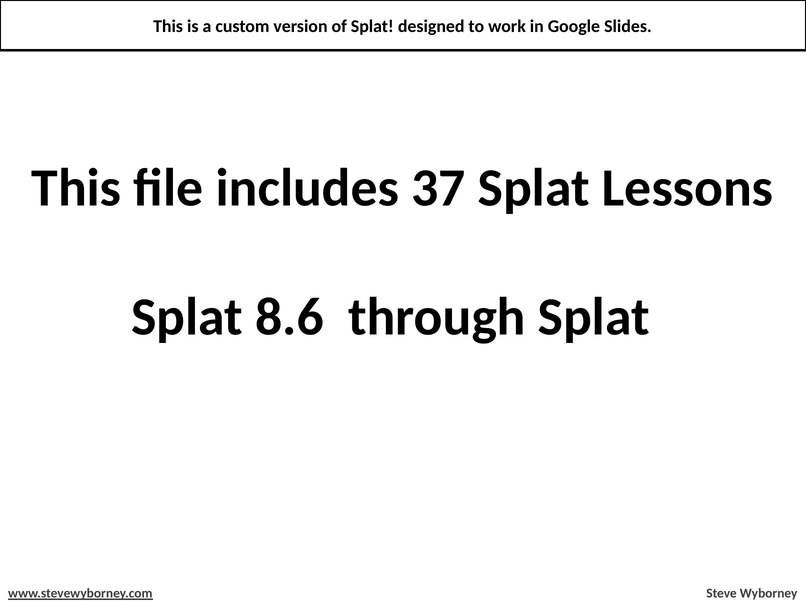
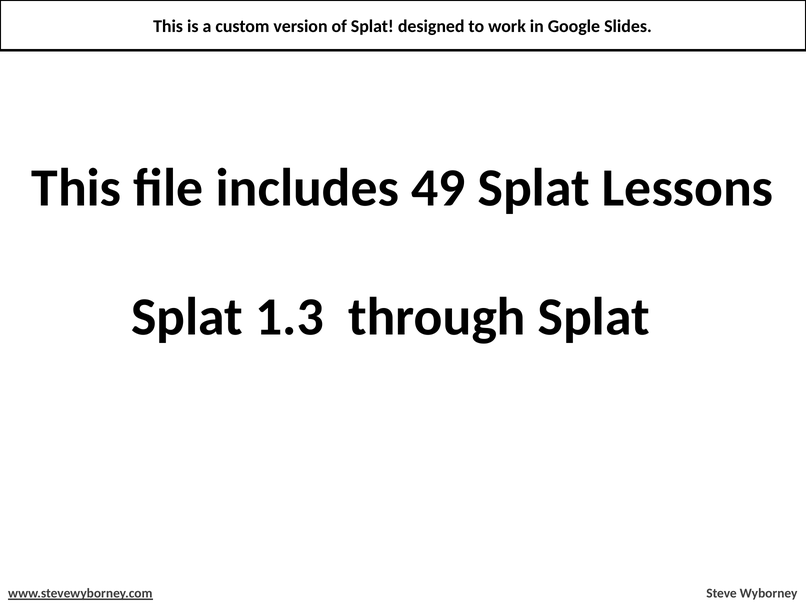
37: 37 -> 49 (438, 188)
8.6: 8.6 -> 1.3 (289, 317)
